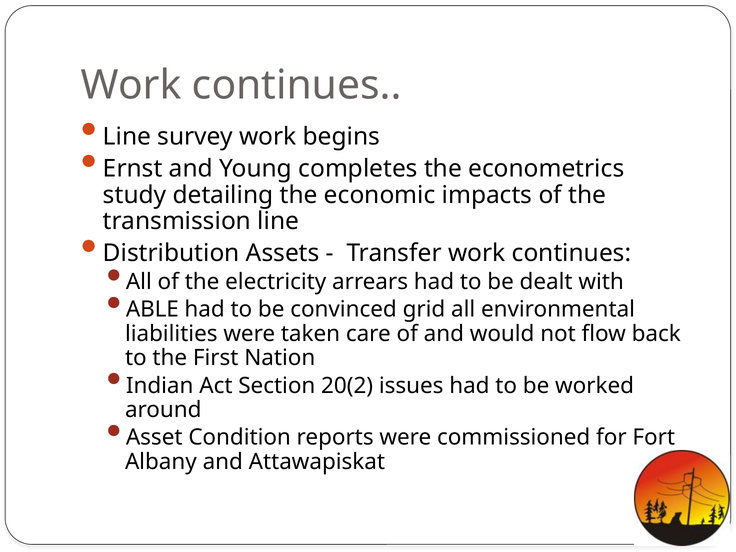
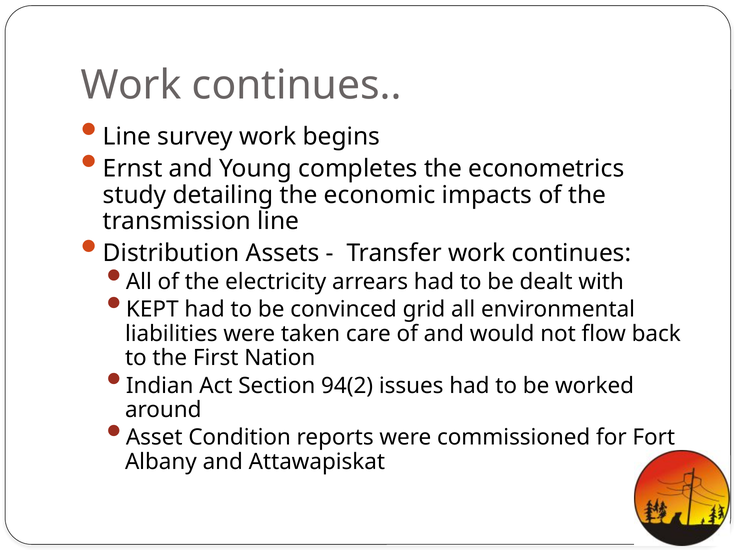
ABLE: ABLE -> KEPT (152, 309)
20(2: 20(2 -> 94(2 (347, 386)
